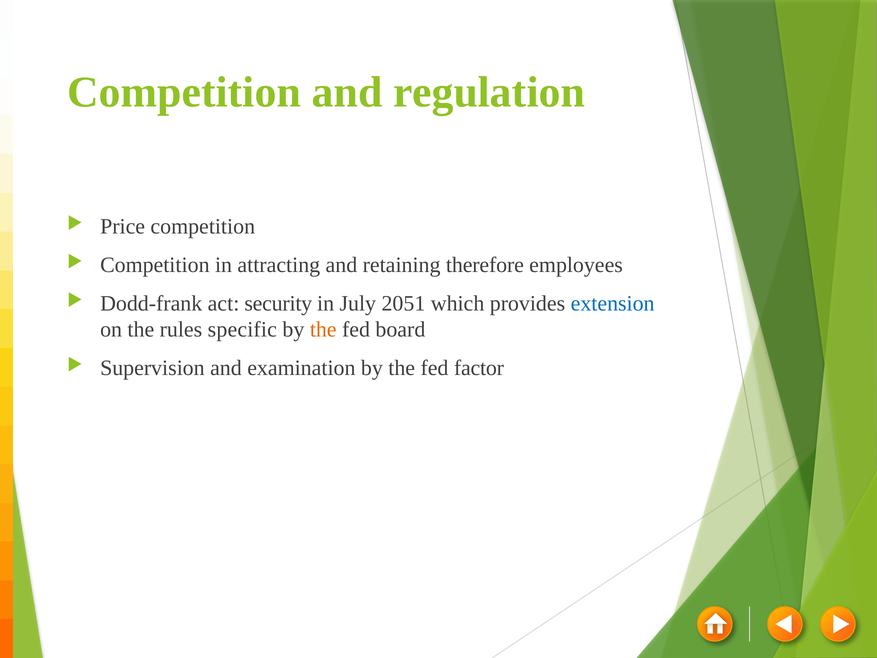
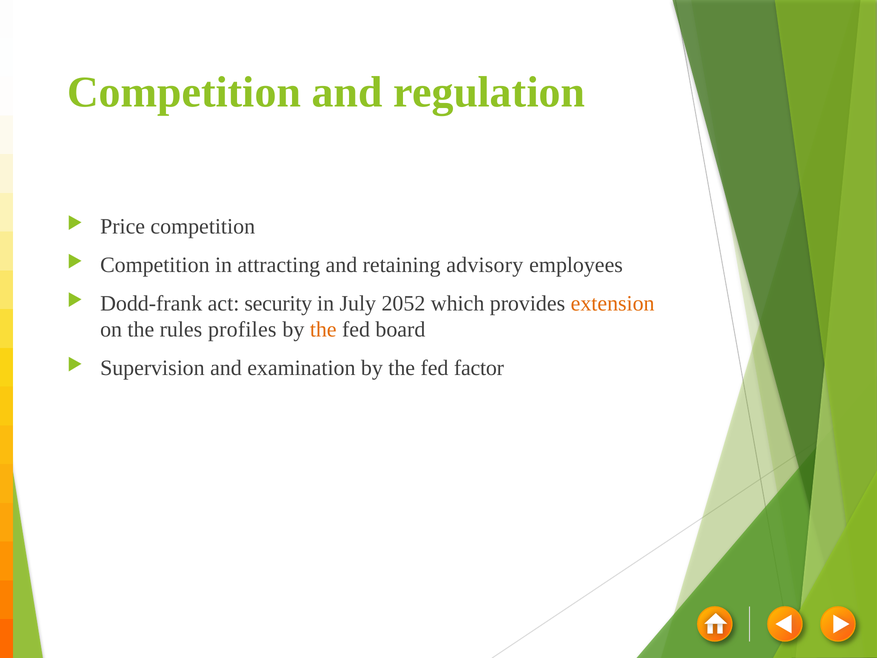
therefore: therefore -> advisory (485, 265)
2051: 2051 -> 2052 (403, 303)
extension colour: blue -> orange (613, 303)
specific: specific -> profiles (242, 330)
